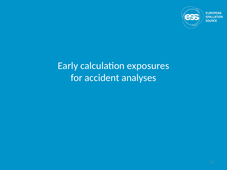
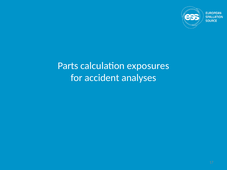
Early: Early -> Parts (68, 66)
